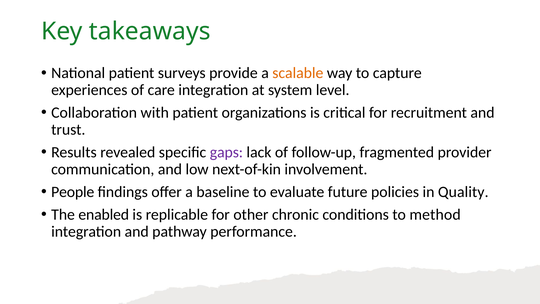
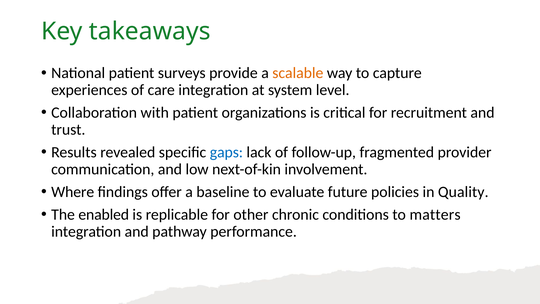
gaps colour: purple -> blue (226, 152)
People: People -> Where (73, 192)
method: method -> matters (435, 214)
